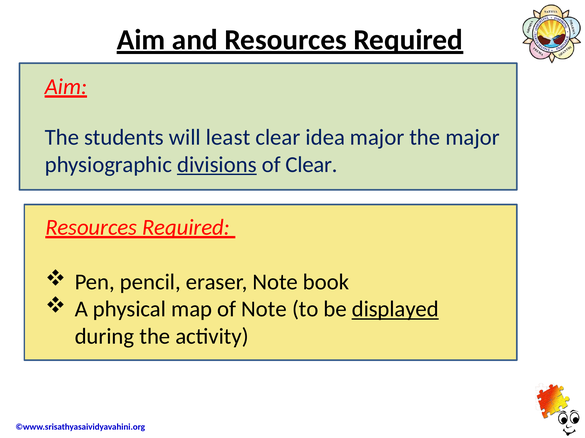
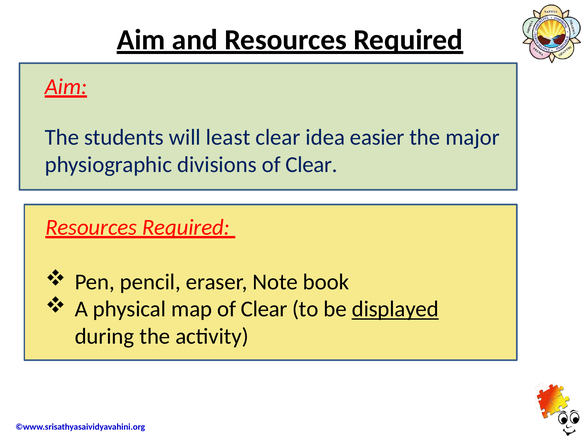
idea major: major -> easier (377, 138)
divisions underline: present -> none (217, 165)
map of Note: Note -> Clear (264, 310)
